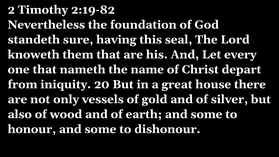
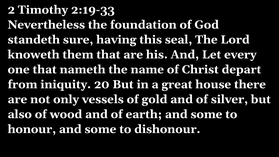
2:19-82: 2:19-82 -> 2:19-33 (93, 10)
